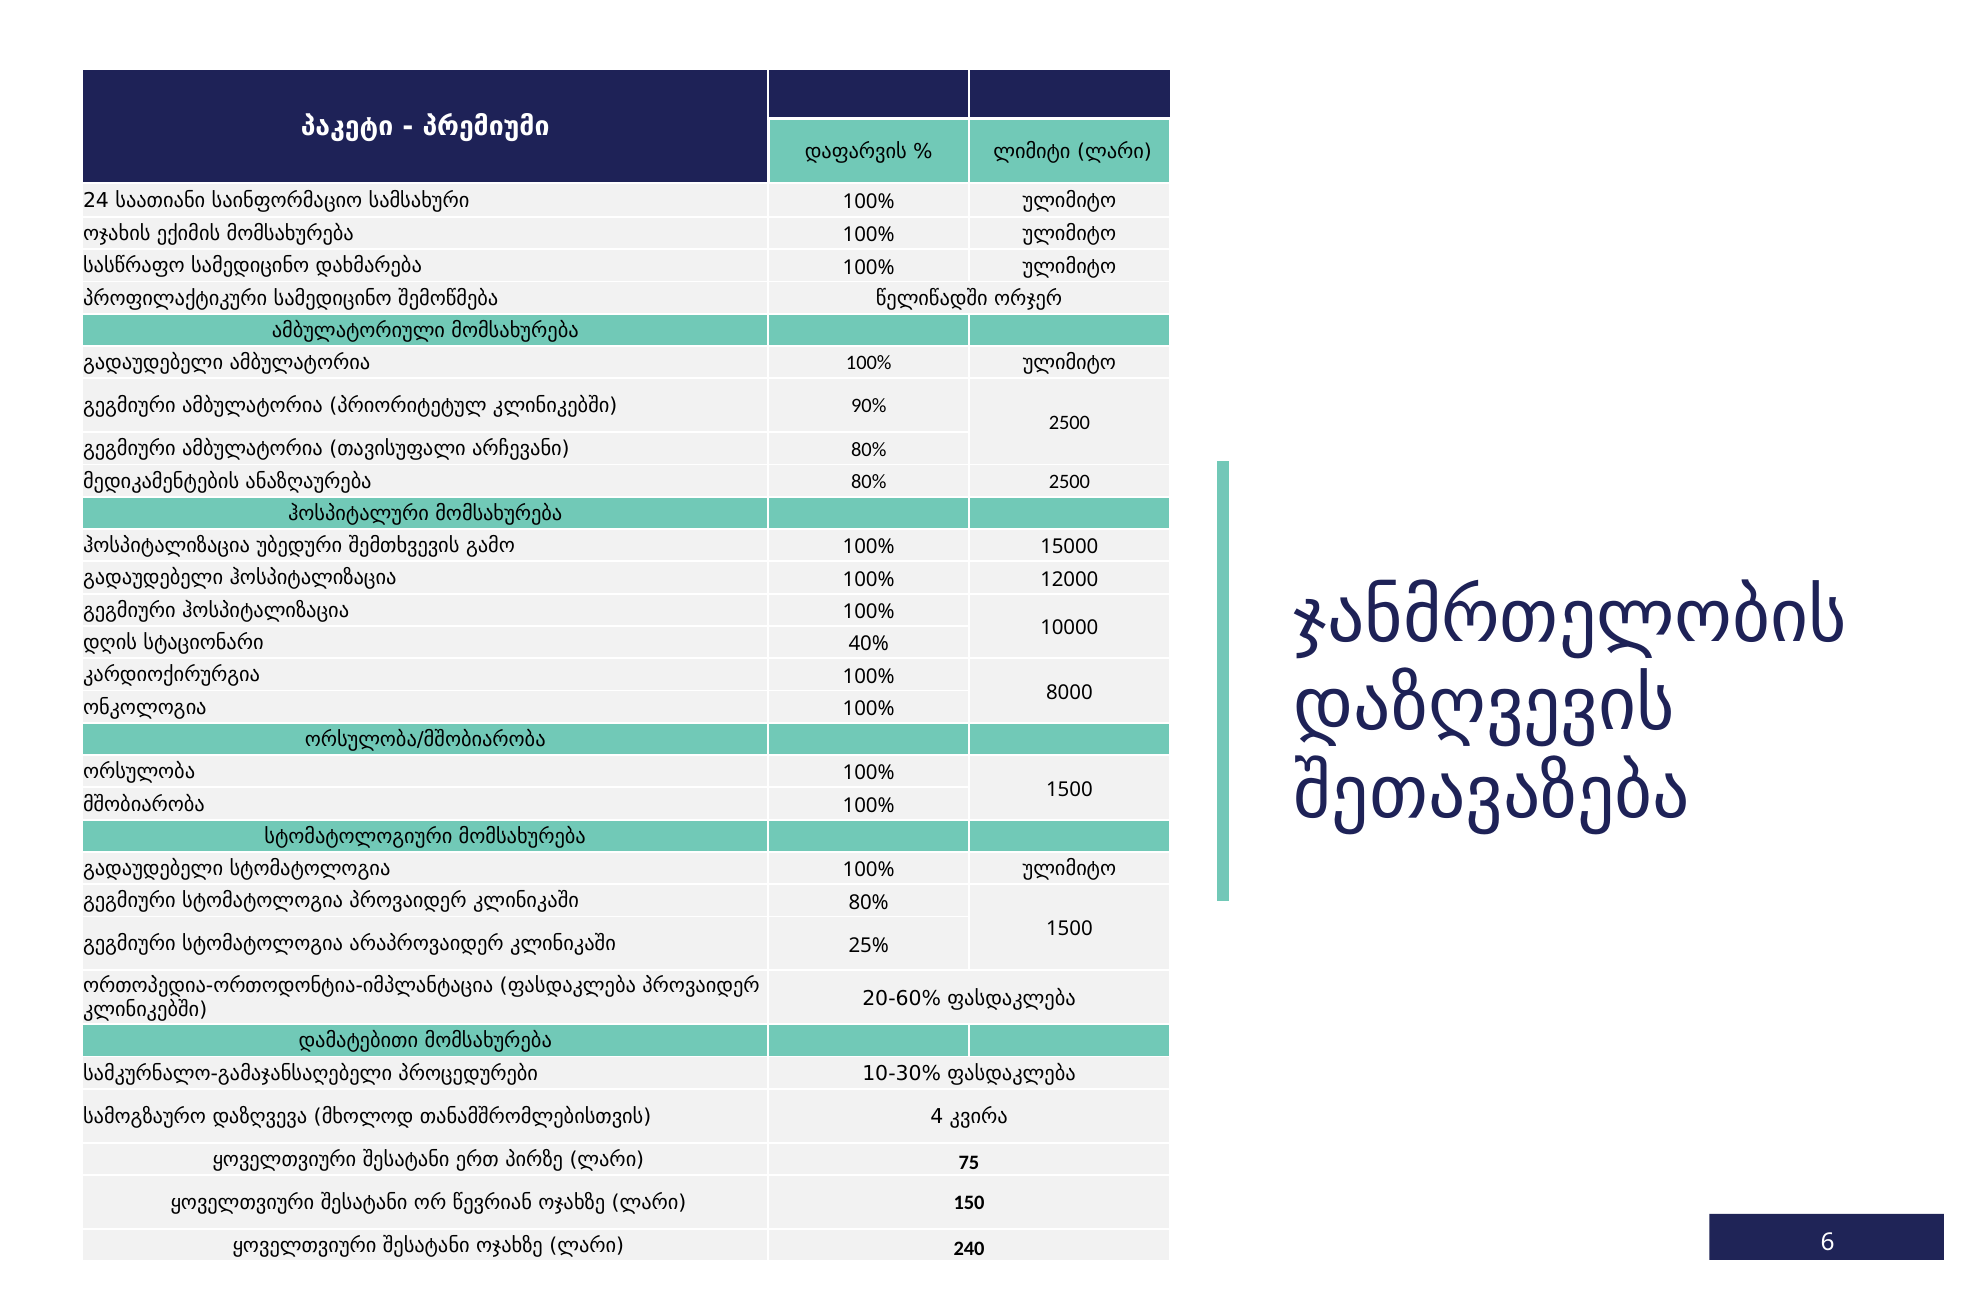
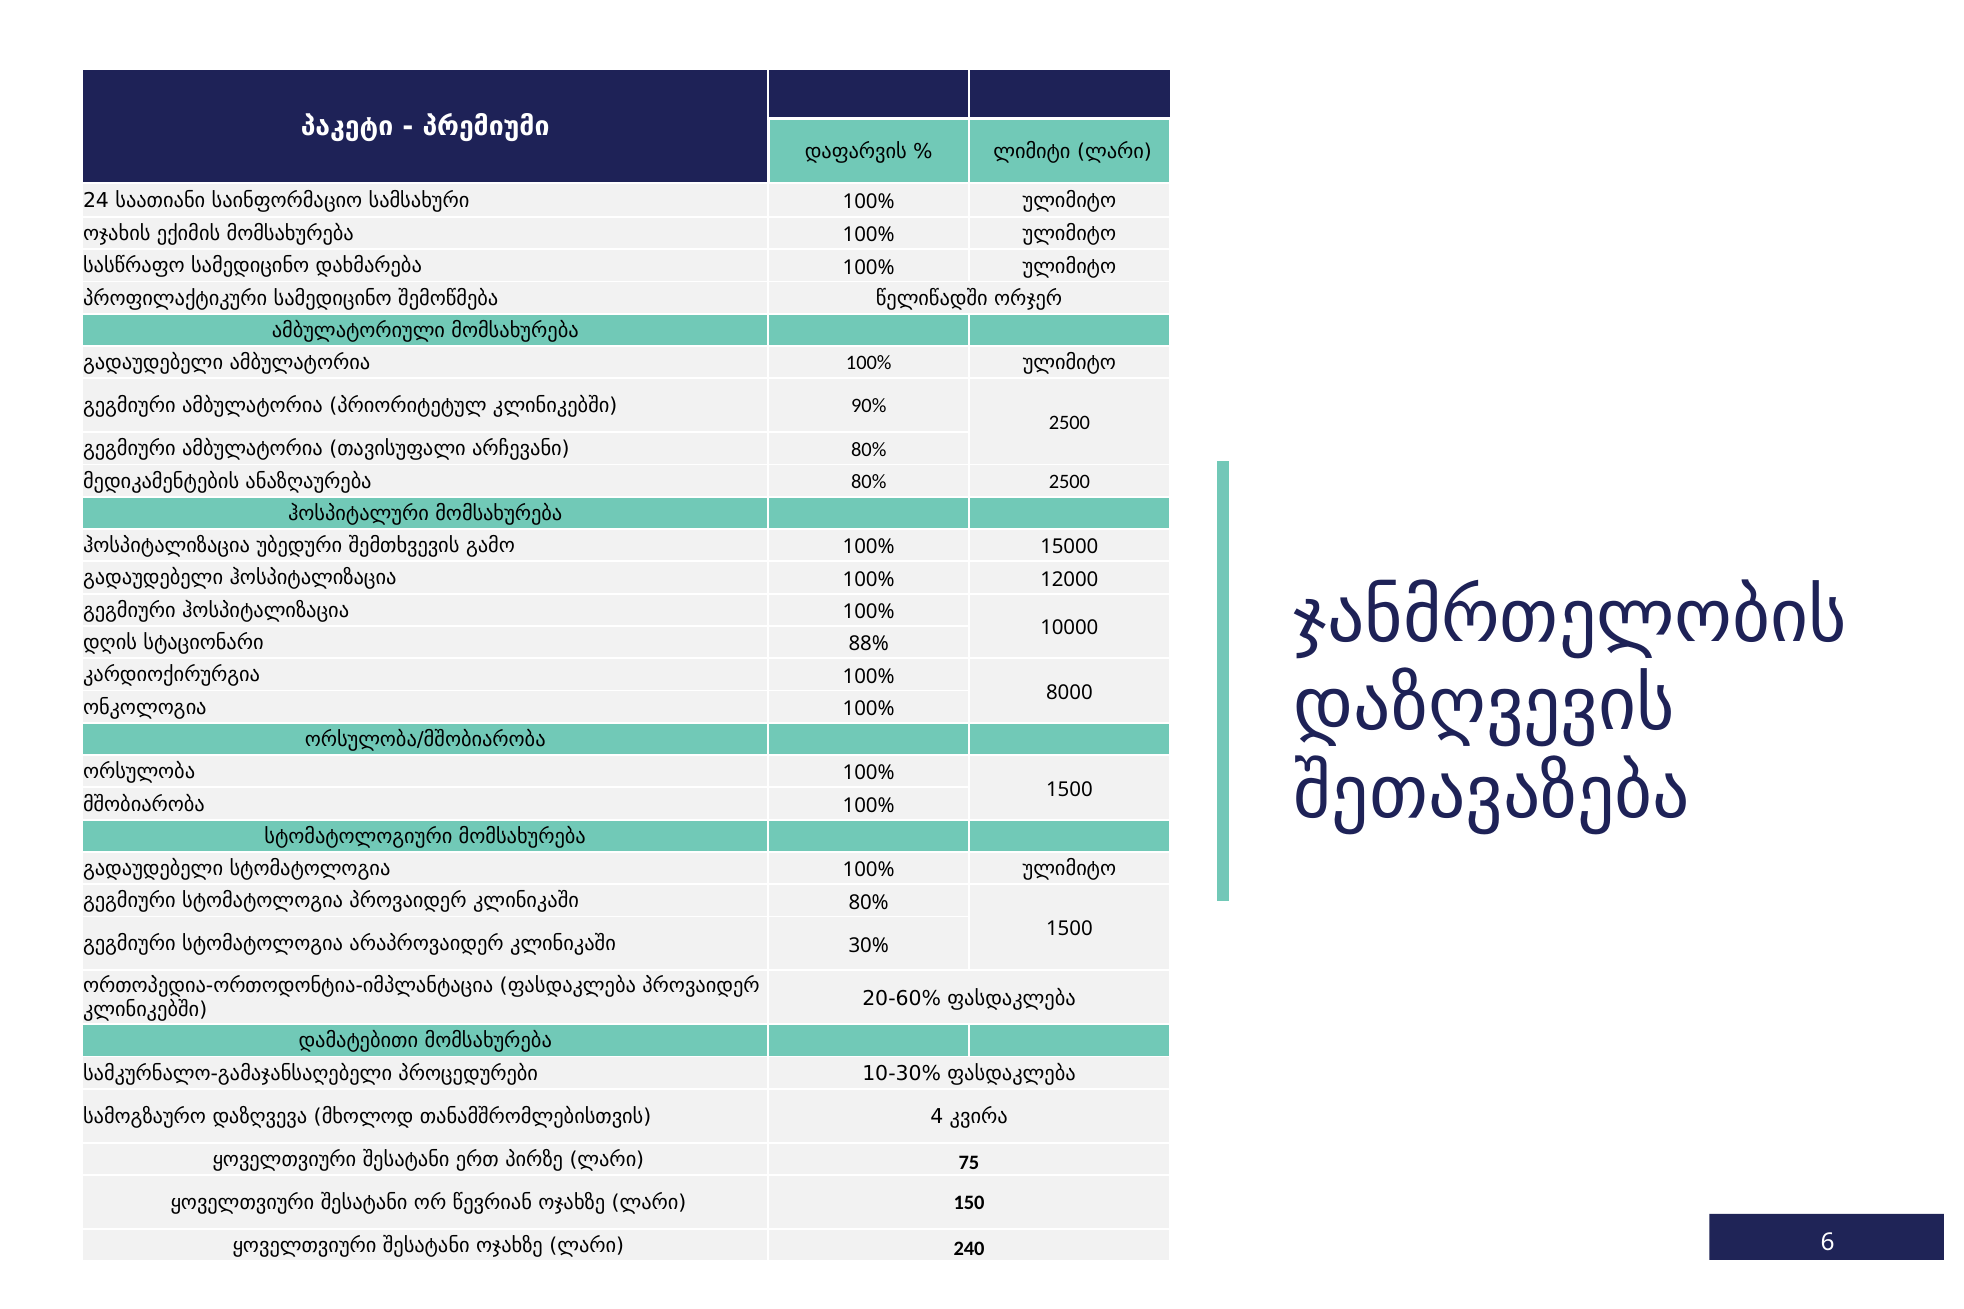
40%: 40% -> 88% (869, 644)
25%: 25% -> 30% (869, 946)
